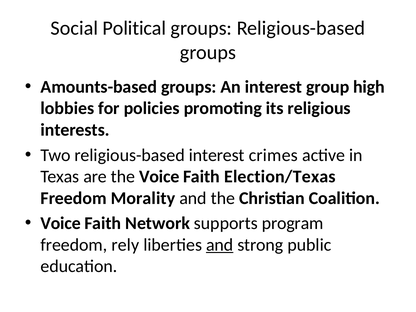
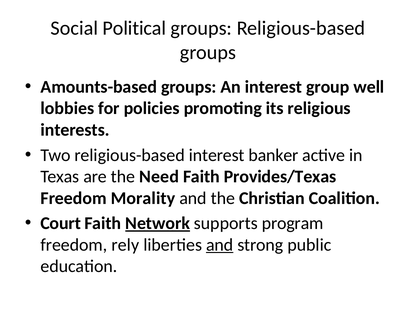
high: high -> well (369, 87)
crimes: crimes -> banker (273, 155)
the Voice: Voice -> Need (159, 177)
Election/Texas: Election/Texas -> Provides/Texas (280, 177)
Voice: Voice -> Court (61, 223)
Network underline: none -> present (158, 223)
